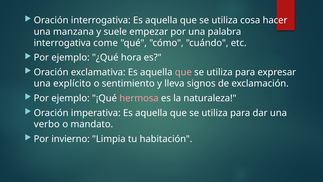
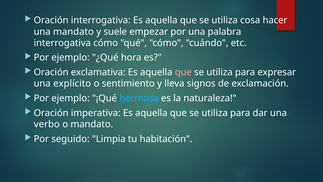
una manzana: manzana -> mandato (73, 32)
interrogativa come: come -> cómo (106, 43)
hermosa colour: pink -> light blue (139, 98)
invierno: invierno -> seguido (70, 139)
